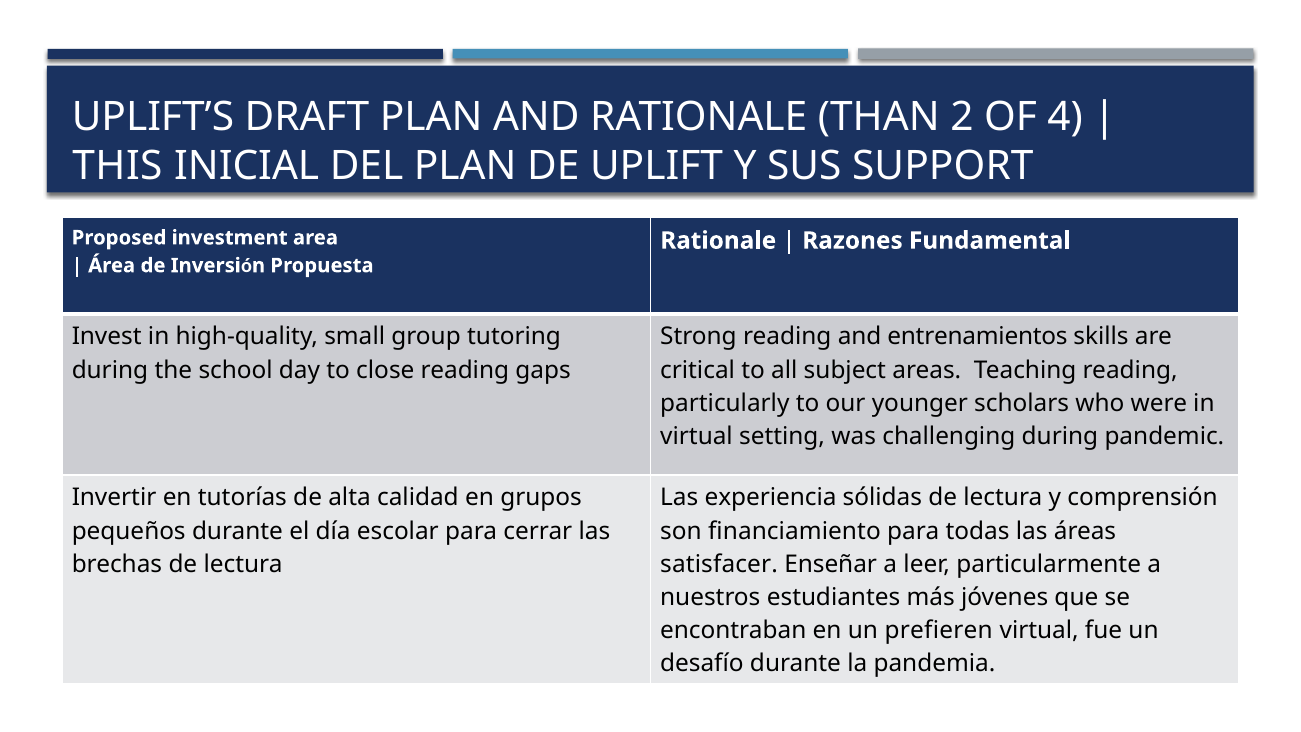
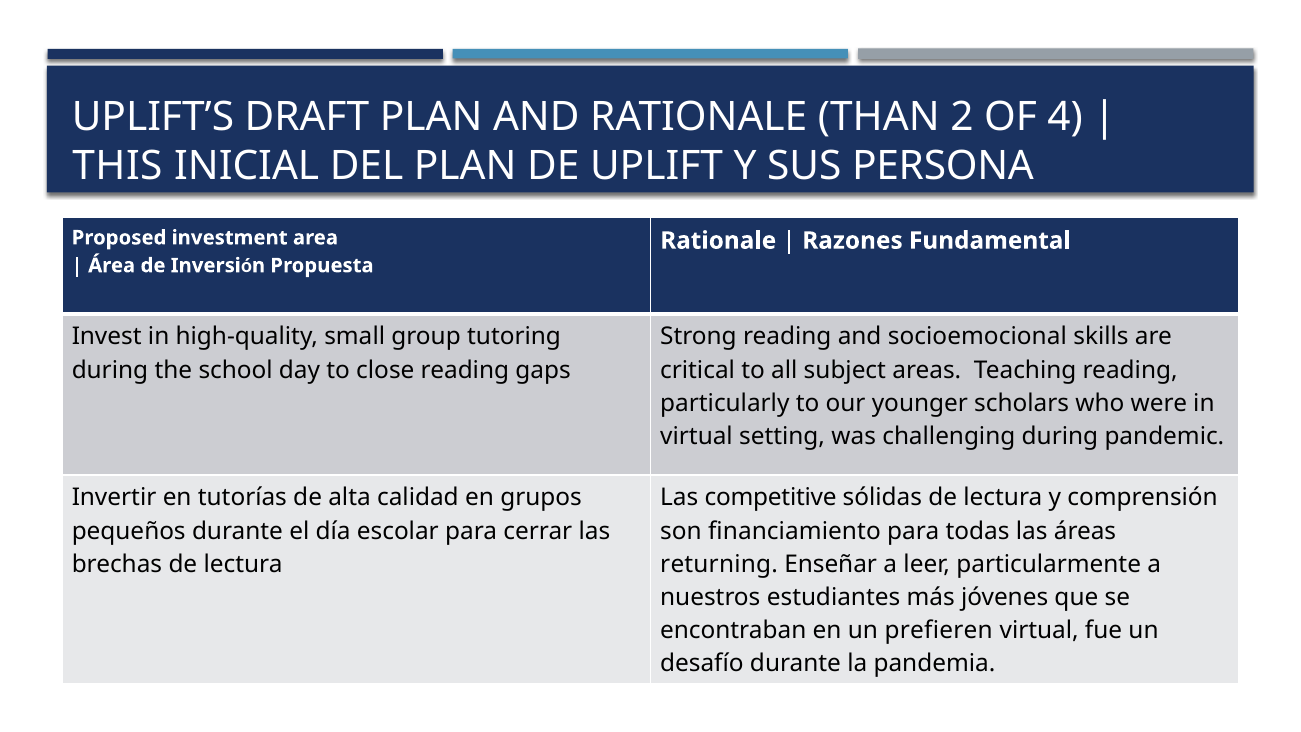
SUPPORT: SUPPORT -> PERSONA (943, 166)
entrenamientos: entrenamientos -> socioemocional (977, 337)
experiencia: experiencia -> competitive (771, 498)
satisfacer: satisfacer -> returning (719, 564)
